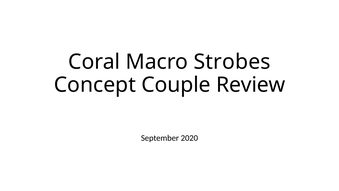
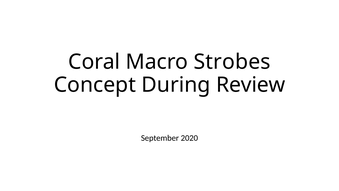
Couple: Couple -> During (176, 85)
